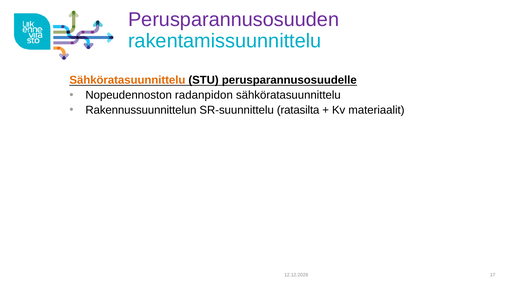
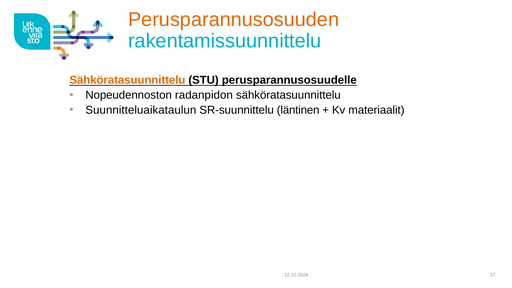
Perusparannusosuuden colour: purple -> orange (234, 19)
Rakennussuunnittelun: Rakennussuunnittelun -> Suunnitteluaikataulun (141, 110)
ratasilta: ratasilta -> läntinen (298, 110)
